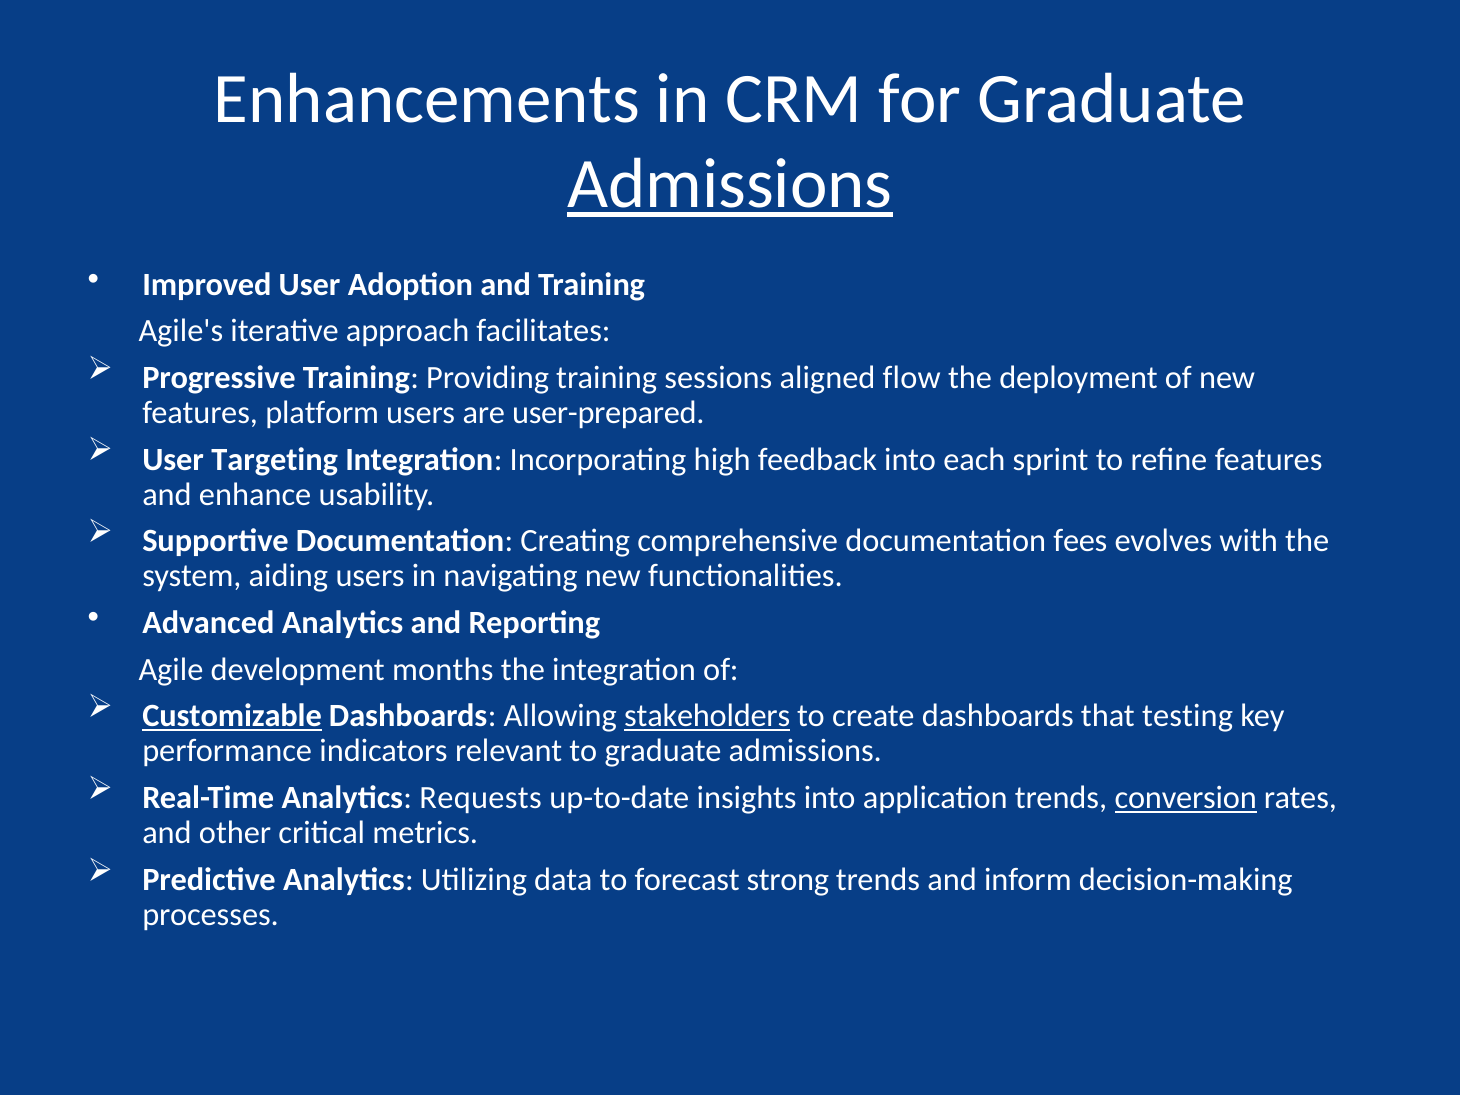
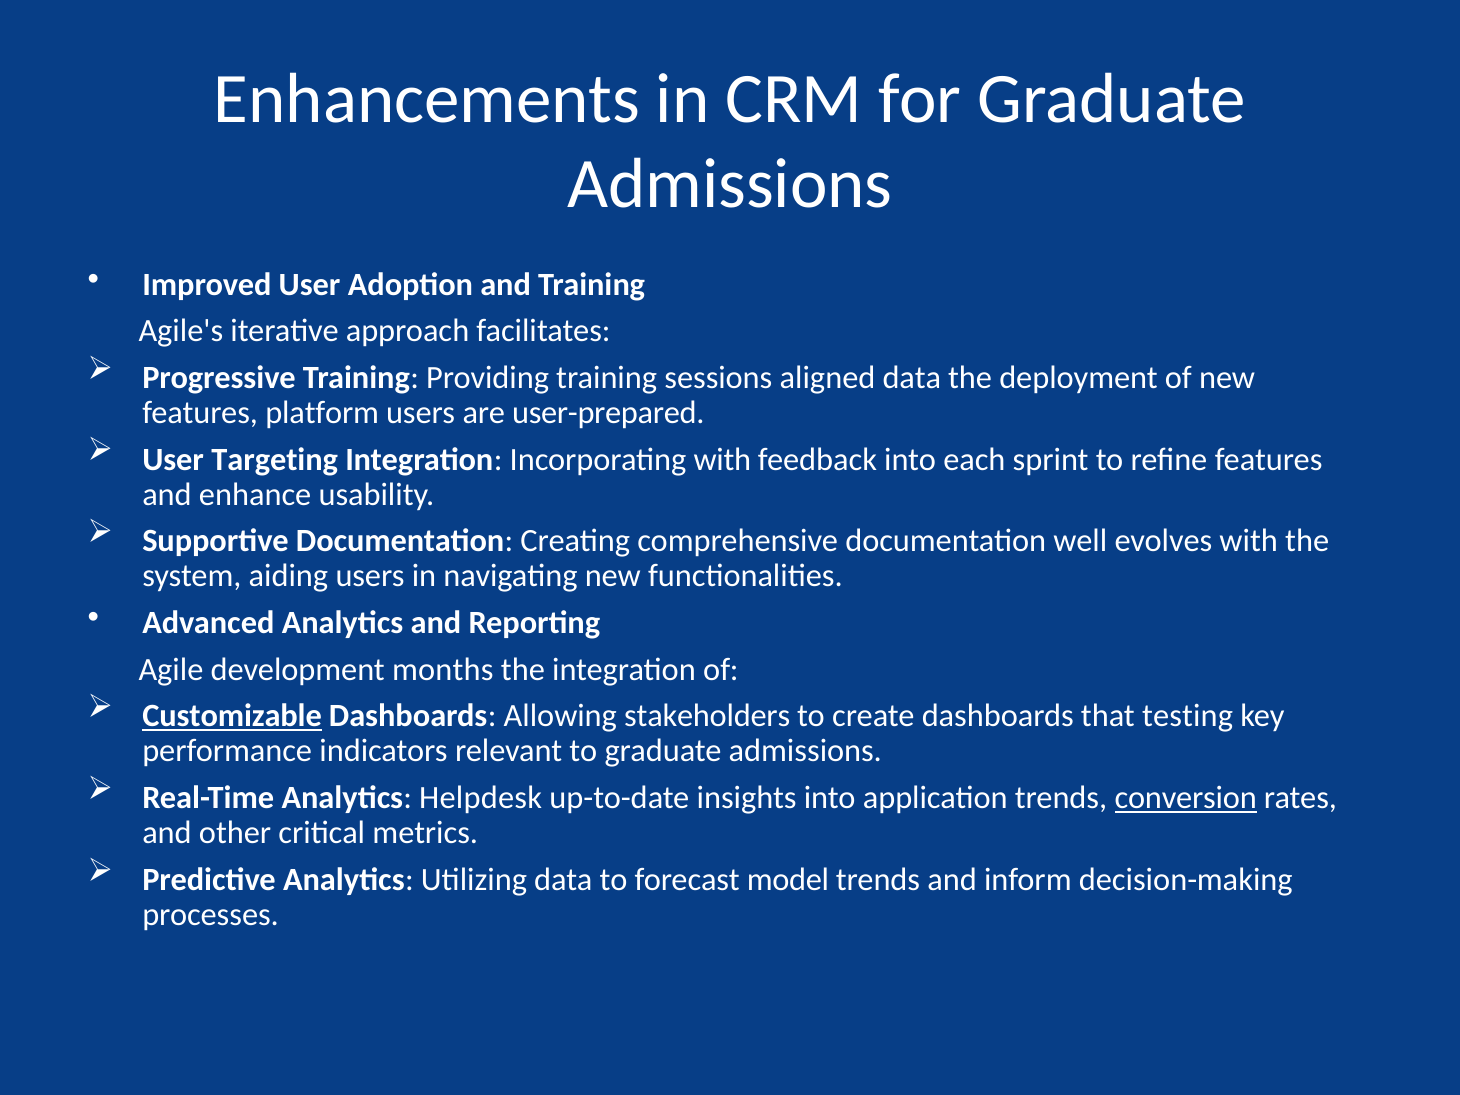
Admissions underline: present -> none (730, 184)
aligned flow: flow -> data (912, 378)
Incorporating high: high -> with (722, 460)
fees: fees -> well (1080, 541)
stakeholders underline: present -> none (707, 716)
Requests: Requests -> Helpdesk (481, 798)
strong: strong -> model (788, 880)
